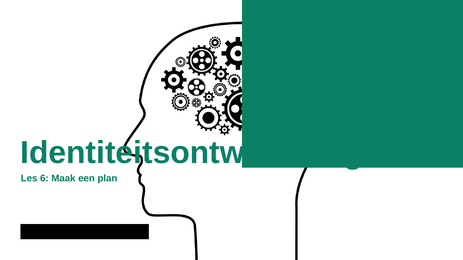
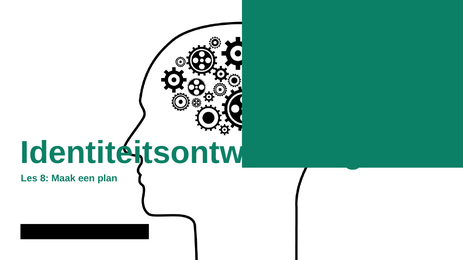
6: 6 -> 8 (44, 179)
